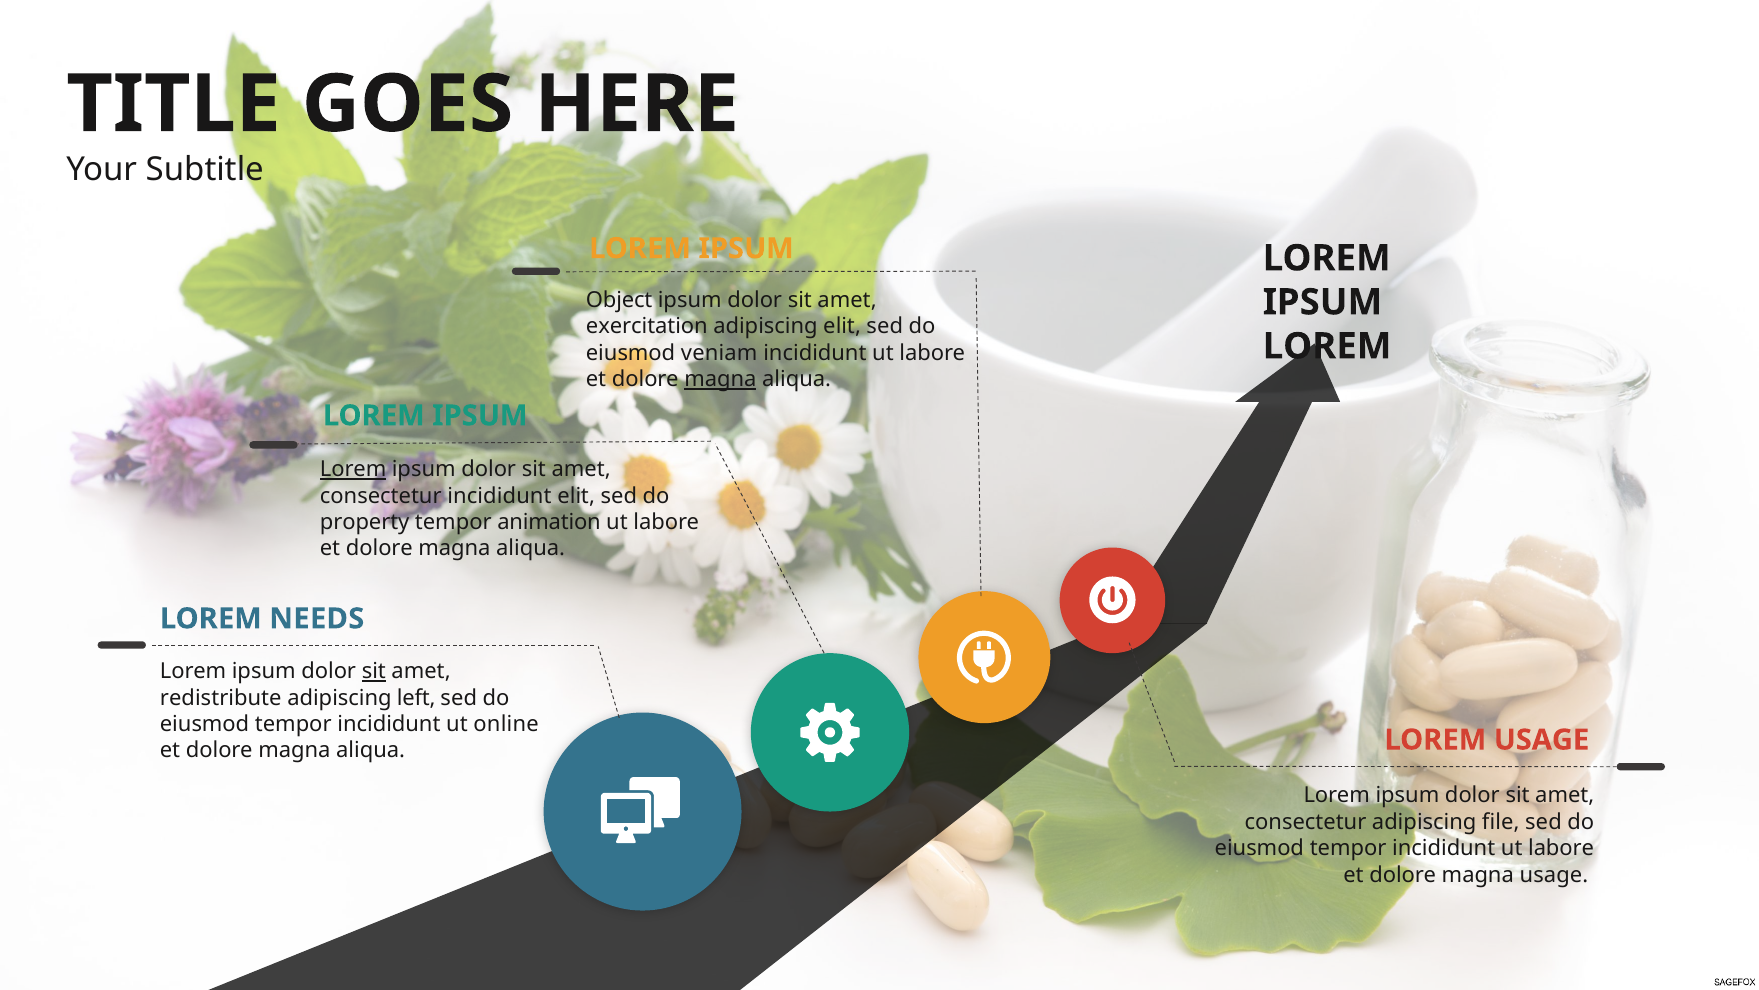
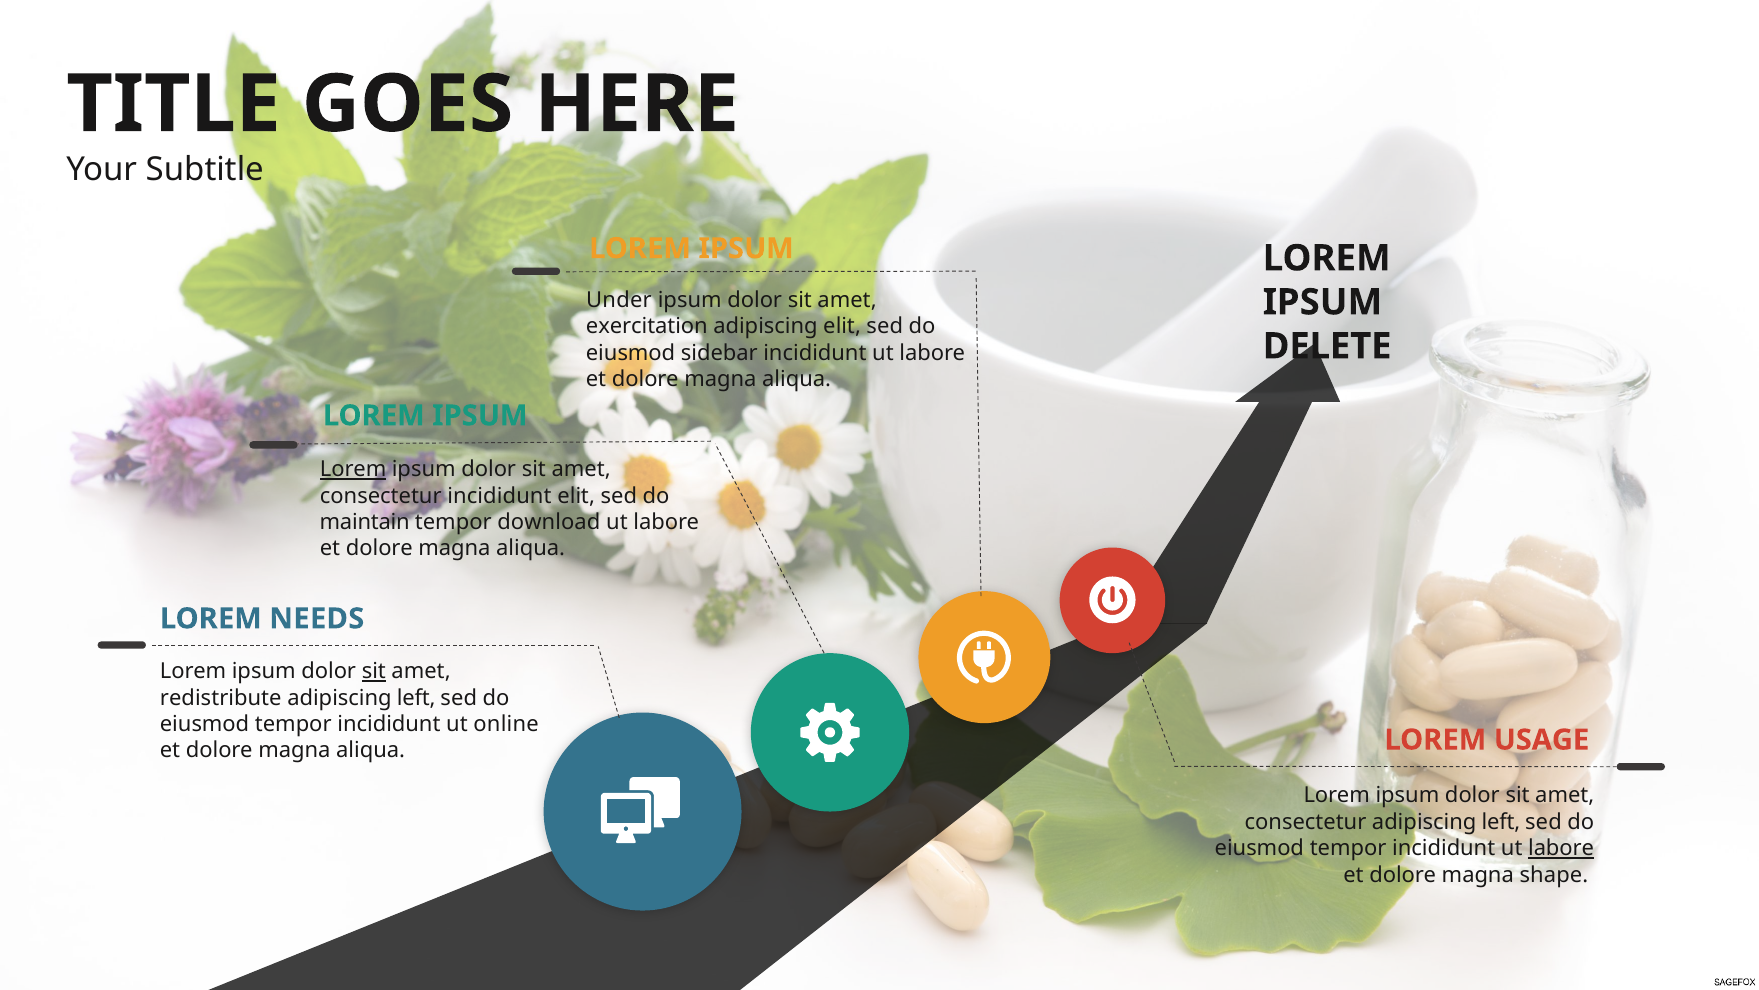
Object: Object -> Under (619, 300)
LOREM: LOREM -> DELETE (1327, 346)
veniam: veniam -> sidebar (719, 353)
magna underline: present -> none (720, 379)
property: property -> maintain (365, 522)
animation: animation -> download (549, 522)
consectetur adipiscing file: file -> left (1501, 822)
labore underline: none -> present (1561, 848)
magna usage: usage -> shape (1554, 874)
